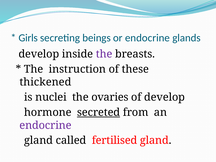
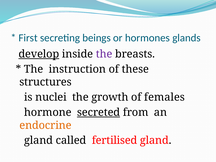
Girls: Girls -> First (28, 38)
or endocrine: endocrine -> hormones (147, 38)
develop underline: none -> present (39, 54)
thickened: thickened -> structures (46, 82)
ovaries: ovaries -> growth (110, 97)
of develop: develop -> females (164, 97)
endocrine colour: purple -> orange (45, 125)
